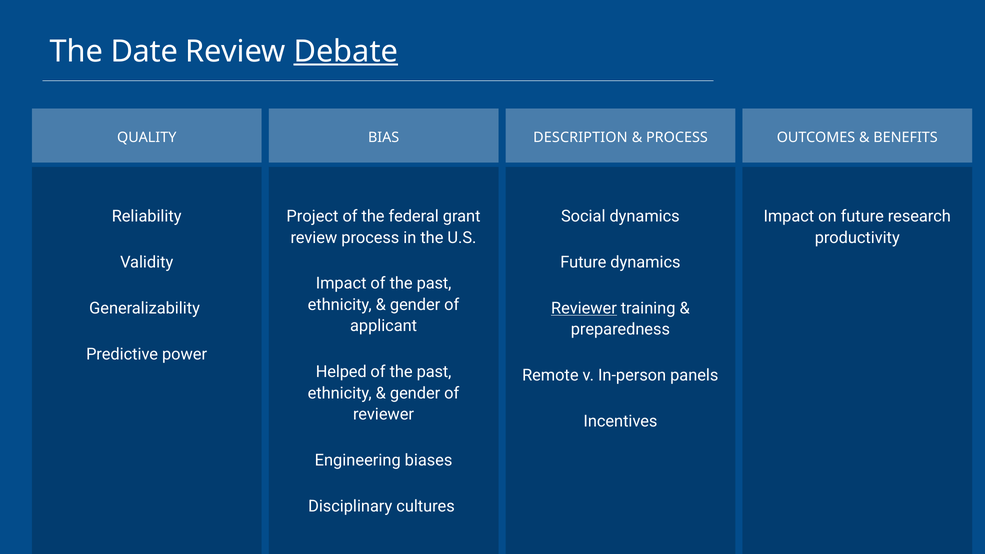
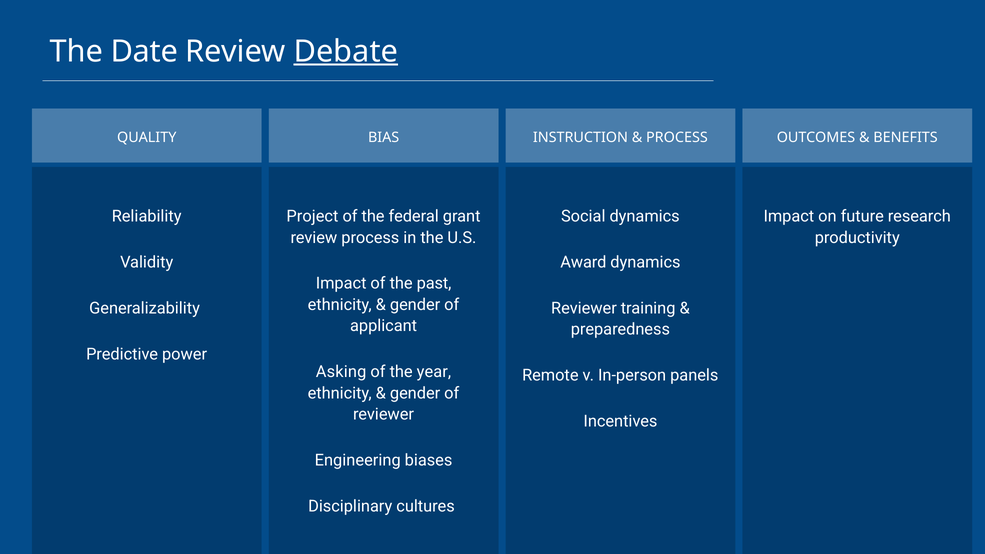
DESCRIPTION: DESCRIPTION -> INSTRUCTION (580, 137)
Future: Future -> Award (583, 262)
Reviewer underline: present -> none (584, 308)
Helped: Helped -> Asking (341, 372)
past: past -> year (434, 372)
